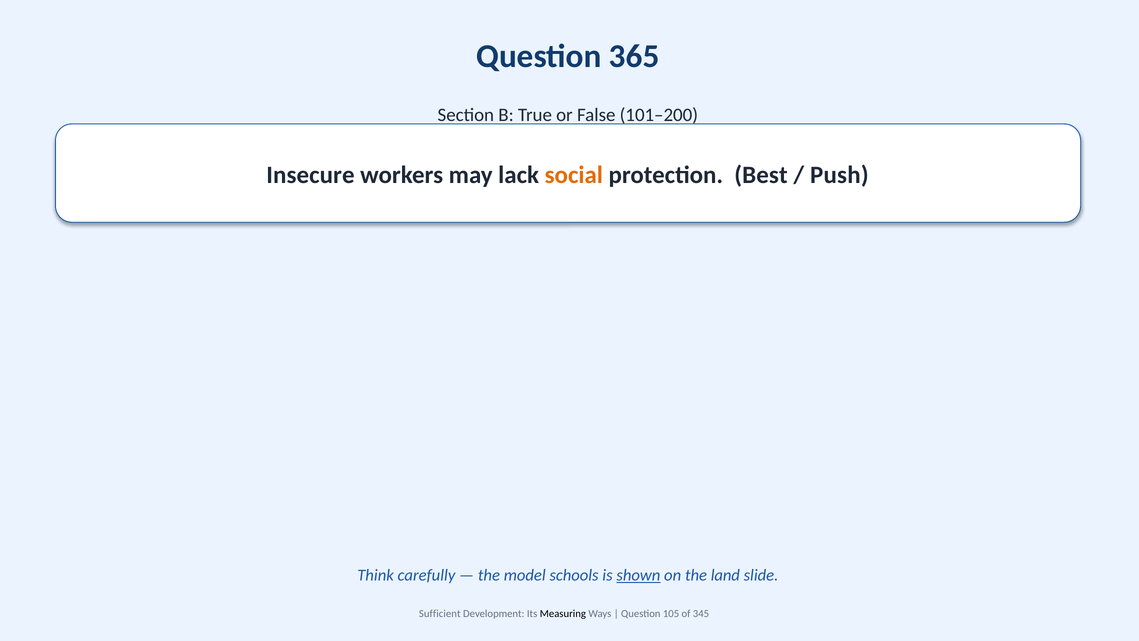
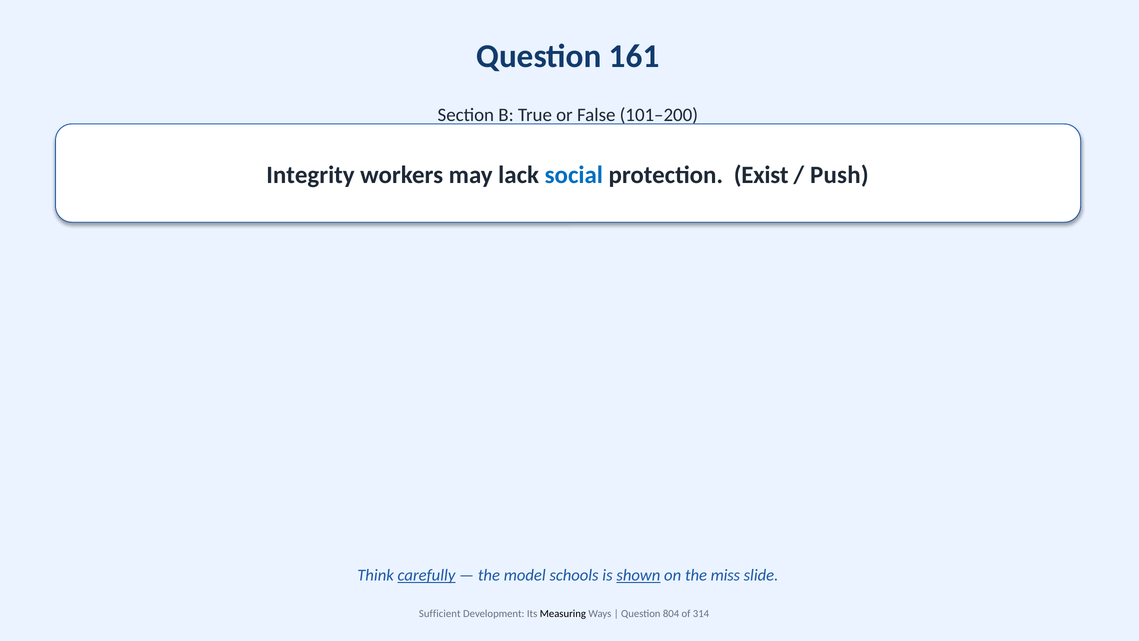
365: 365 -> 161 (634, 56)
Insecure: Insecure -> Integrity (310, 175)
social colour: orange -> blue (574, 175)
Best: Best -> Exist (761, 175)
carefully underline: none -> present (426, 575)
land: land -> miss (725, 575)
105: 105 -> 804 (671, 614)
345: 345 -> 314 (701, 614)
